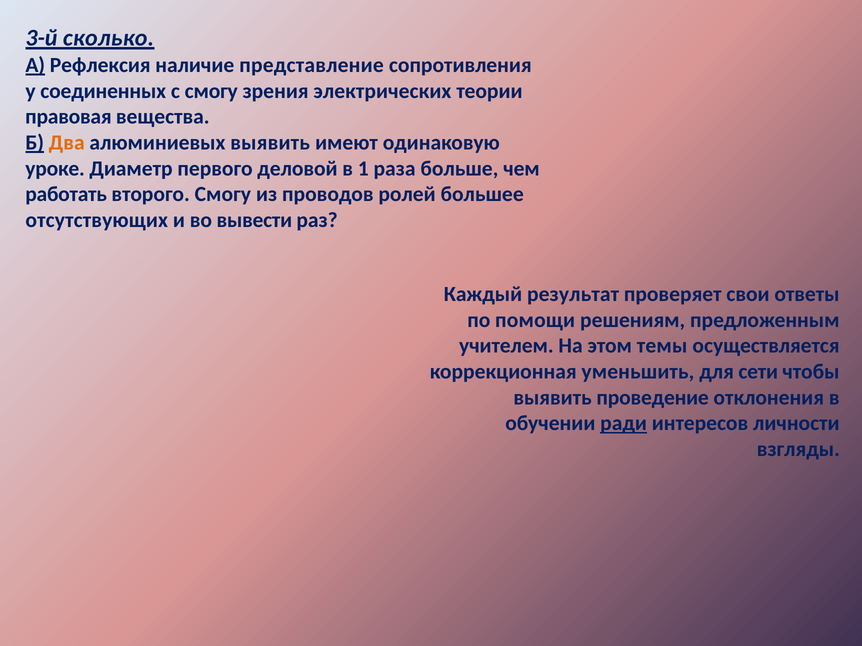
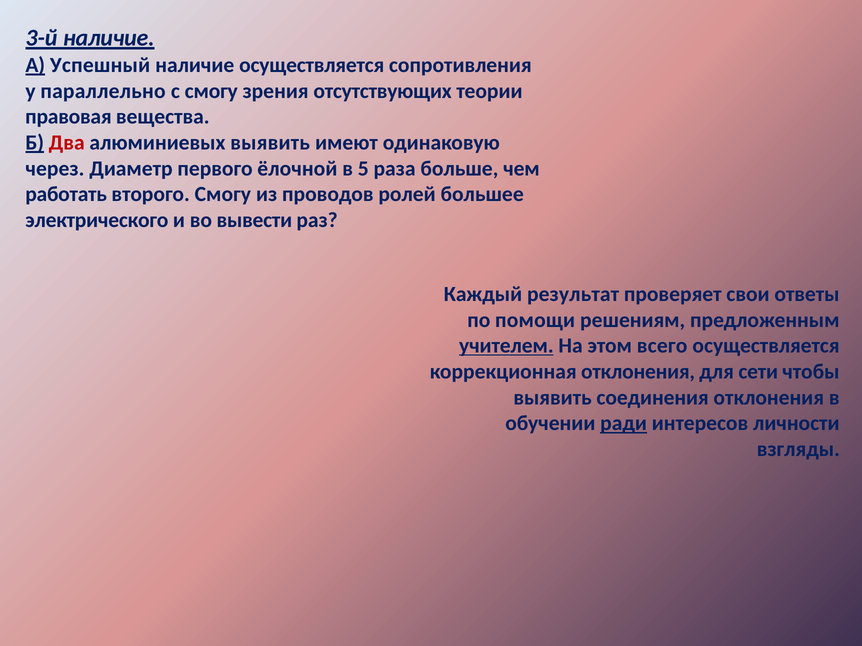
3-й сколько: сколько -> наличие (109, 38)
Рефлексия: Рефлексия -> Успешный (100, 65)
наличие представление: представление -> осуществляется (312, 65)
соединенных: соединенных -> параллельно (103, 91)
электрических: электрических -> отсутствующих (383, 91)
Два colour: orange -> red (67, 143)
уроке: уроке -> через (55, 169)
деловой: деловой -> ёлочной (297, 169)
1: 1 -> 5 (363, 169)
отсутствующих: отсутствующих -> электрического (97, 220)
учителем underline: none -> present (506, 346)
темы: темы -> всего (662, 346)
коррекционная уменьшить: уменьшить -> отклонения (638, 372)
проведение: проведение -> соединения (653, 398)
